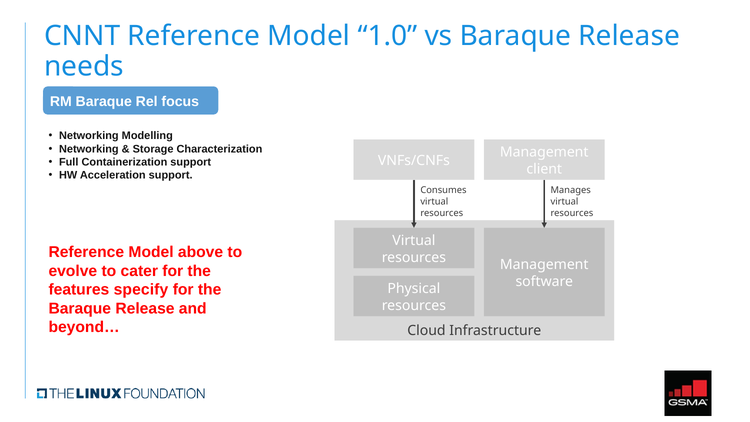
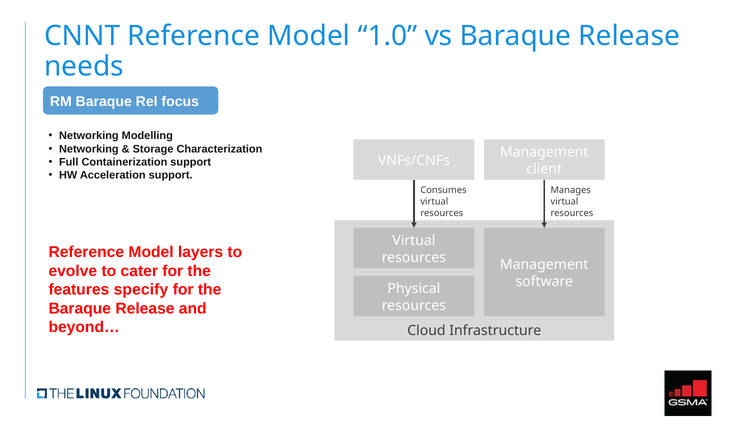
above: above -> layers (201, 252)
